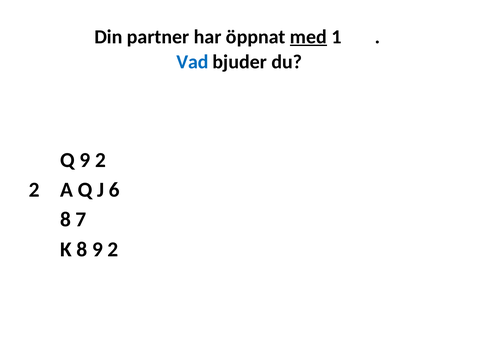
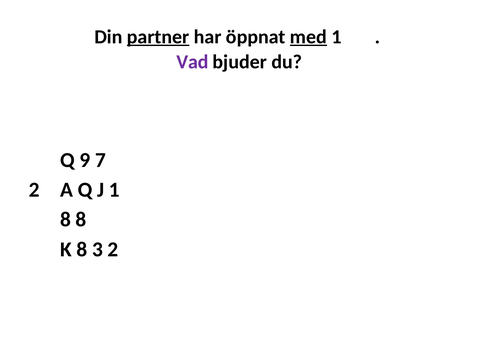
partner underline: none -> present (158, 37)
Vad colour: blue -> purple (193, 62)
2: 2 -> 7 (100, 160)
J 6: 6 -> 1 (114, 190)
7: 7 -> 8 (81, 220)
8 9: 9 -> 3 (97, 250)
